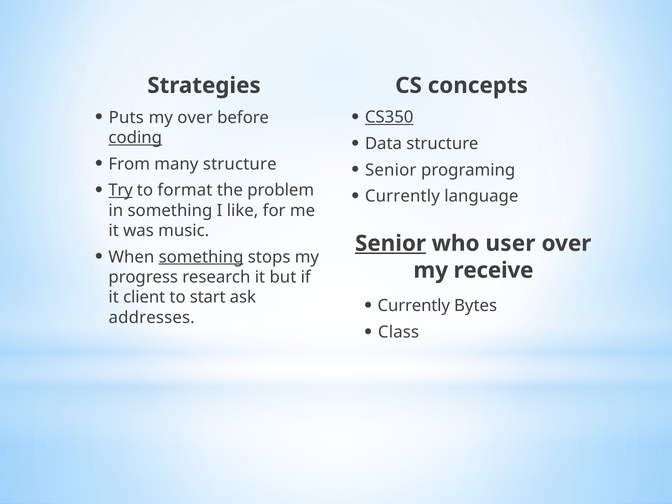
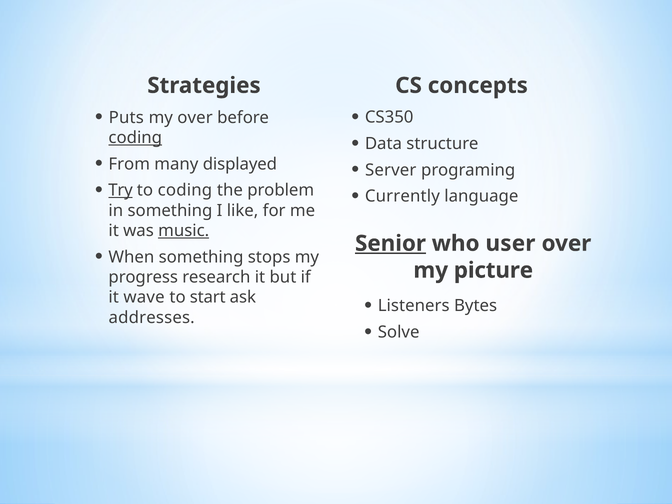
CS350 underline: present -> none (389, 117)
many structure: structure -> displayed (240, 164)
Senior: Senior -> Server (391, 170)
to format: format -> coding (185, 190)
music underline: none -> present (184, 231)
something underline: present -> none (201, 257)
receive: receive -> picture (493, 270)
client: client -> wave (144, 297)
Currently: Currently -> Listeners (414, 306)
Class: Class -> Solve (399, 332)
